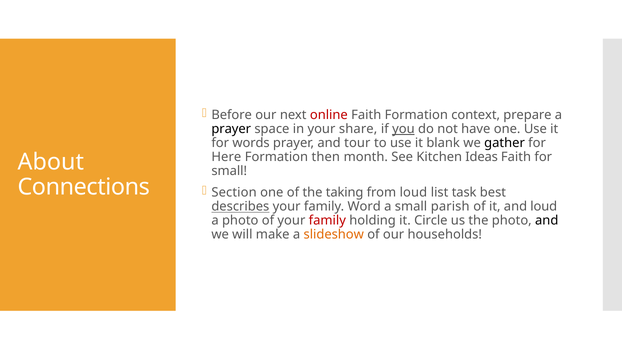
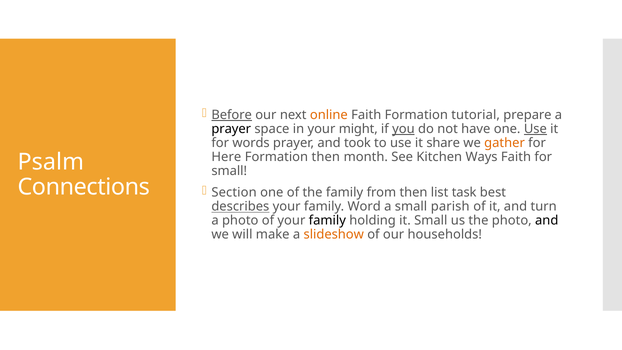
Before underline: none -> present (232, 115)
online colour: red -> orange (329, 115)
context: context -> tutorial (476, 115)
share: share -> might (358, 129)
Use underline: none -> present (535, 129)
tour: tour -> took (357, 143)
blank: blank -> share (443, 143)
gather colour: black -> orange (505, 143)
Ideas: Ideas -> Ways (482, 157)
About: About -> Psalm (51, 162)
the taking: taking -> family (345, 192)
from loud: loud -> then (414, 192)
and loud: loud -> turn (544, 206)
family colour: red -> black (327, 220)
it Circle: Circle -> Small (431, 220)
